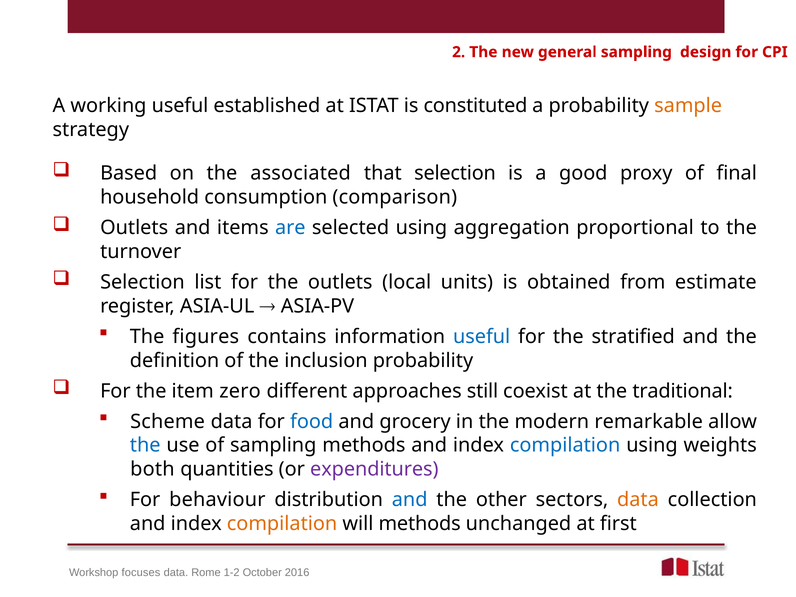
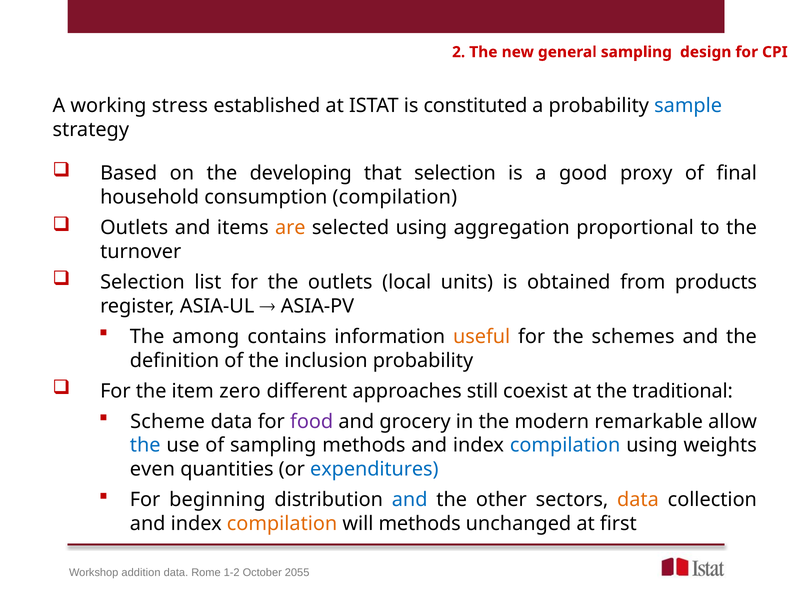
working useful: useful -> stress (180, 106)
sample colour: orange -> blue (688, 106)
associated: associated -> developing (301, 173)
consumption comparison: comparison -> compilation (395, 197)
are colour: blue -> orange (290, 228)
estimate: estimate -> products (716, 282)
figures: figures -> among (206, 337)
useful colour: blue -> orange (482, 337)
stratified: stratified -> schemes (633, 337)
food colour: blue -> purple (312, 421)
both: both -> even (152, 469)
expenditures colour: purple -> blue (374, 469)
behaviour: behaviour -> beginning (217, 500)
focuses: focuses -> addition (141, 572)
2016: 2016 -> 2055 (297, 572)
